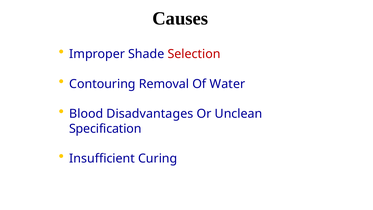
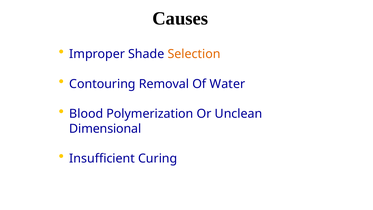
Selection colour: red -> orange (194, 54)
Disadvantages: Disadvantages -> Polymerization (150, 114)
Specification: Specification -> Dimensional (105, 129)
